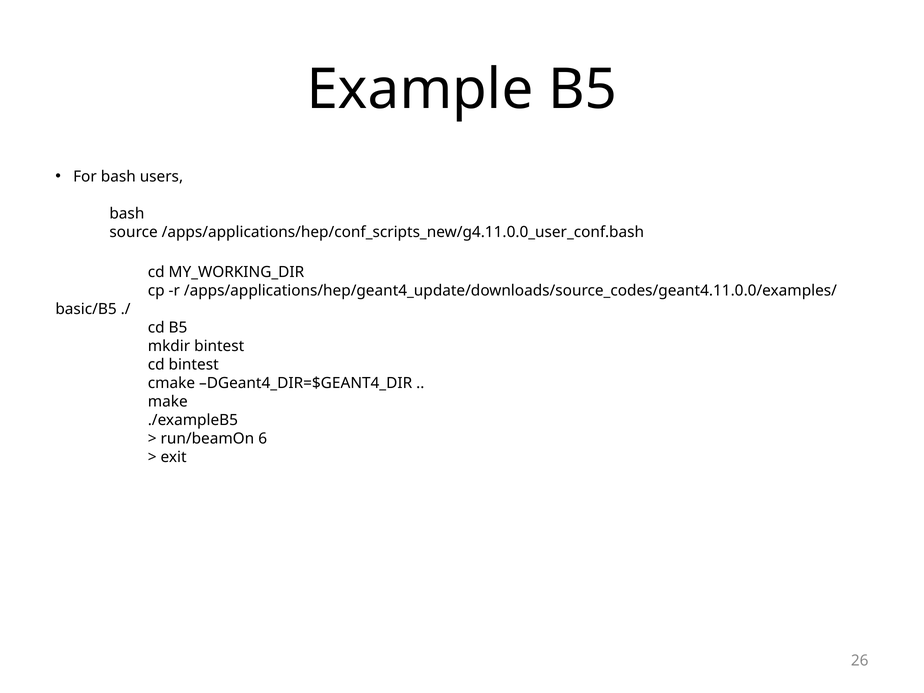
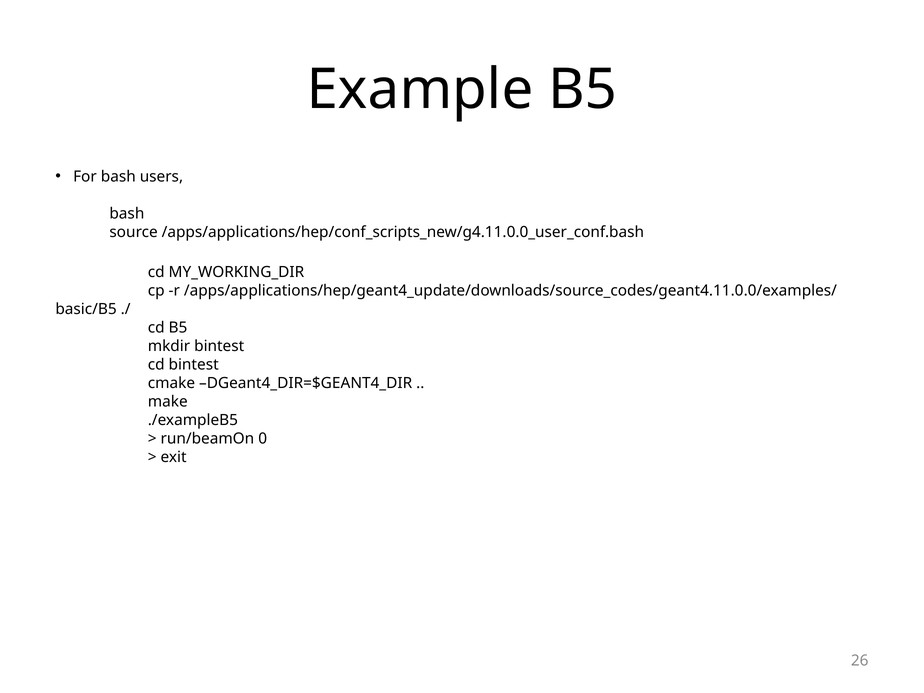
6: 6 -> 0 (263, 438)
